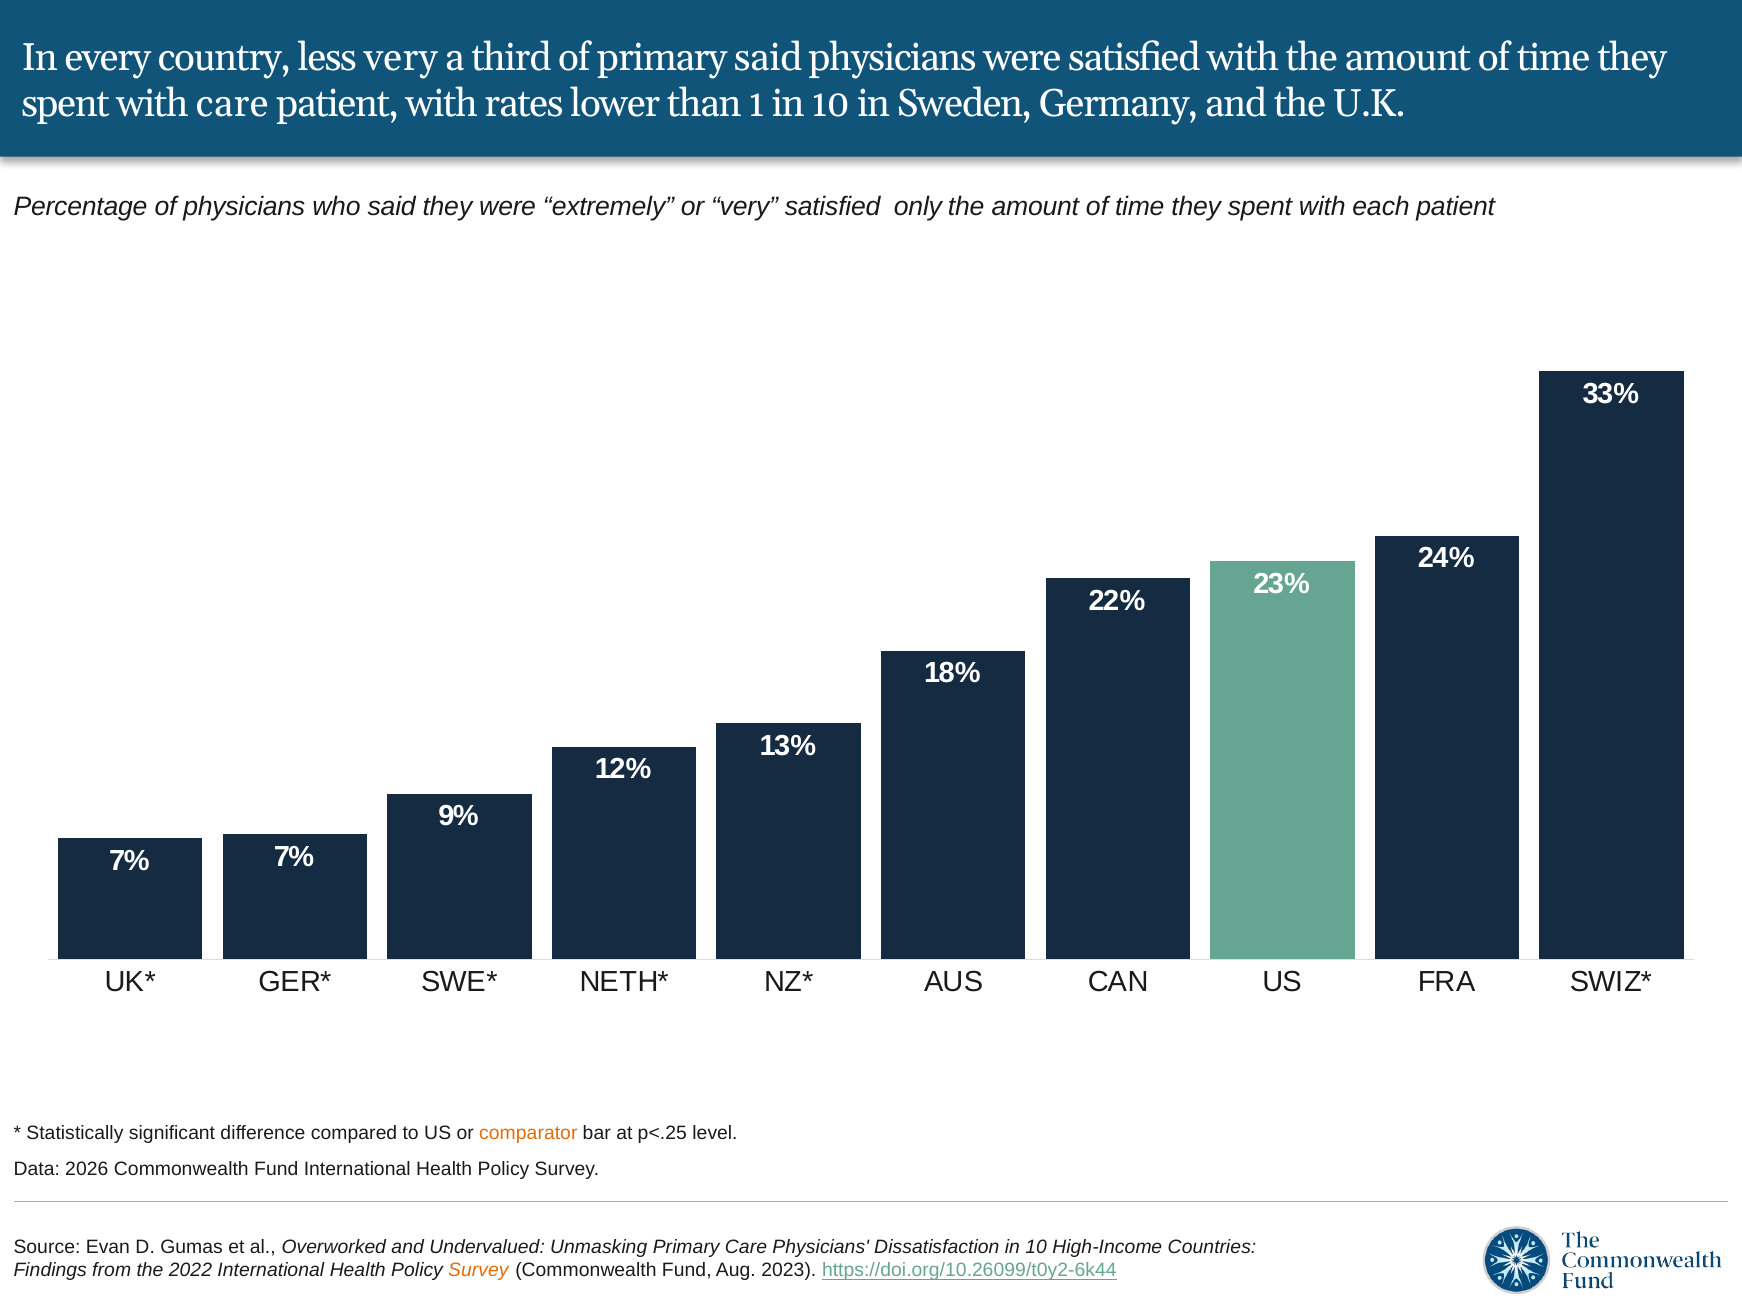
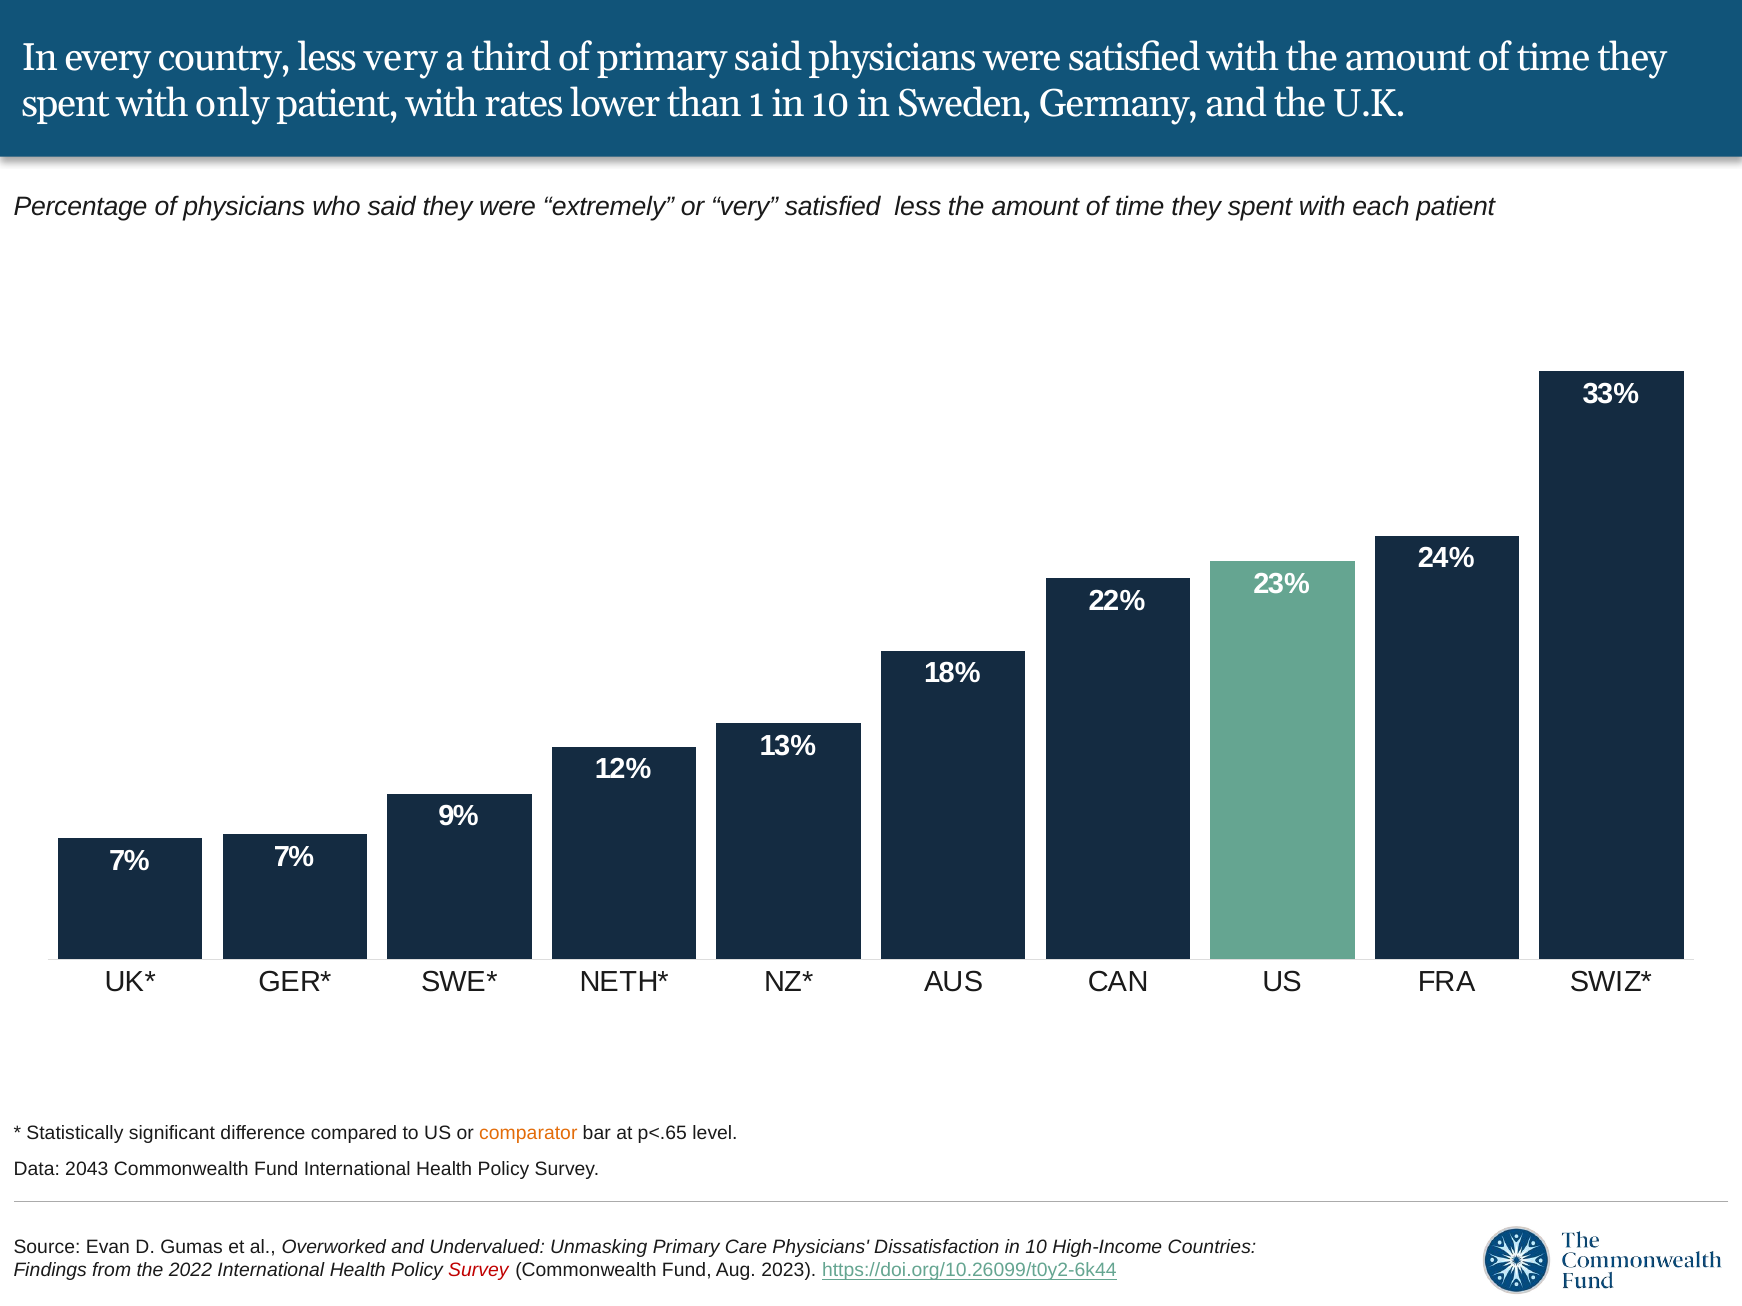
with care: care -> only (232, 104)
satisfied only: only -> less (918, 207)
p<.25: p<.25 -> p<.65 (662, 1134)
2026: 2026 -> 2043 (87, 1169)
Survey colour: orange -> red (478, 1271)
